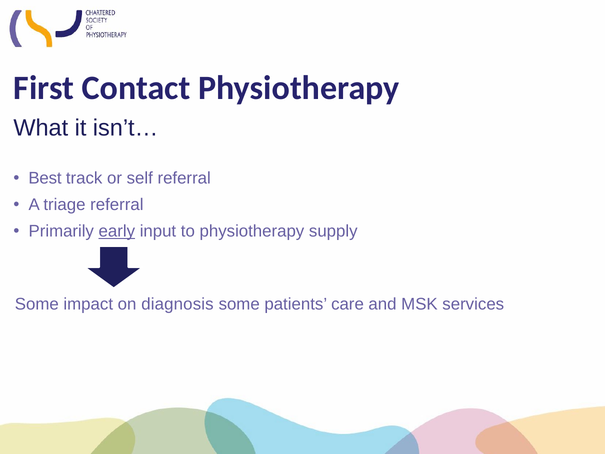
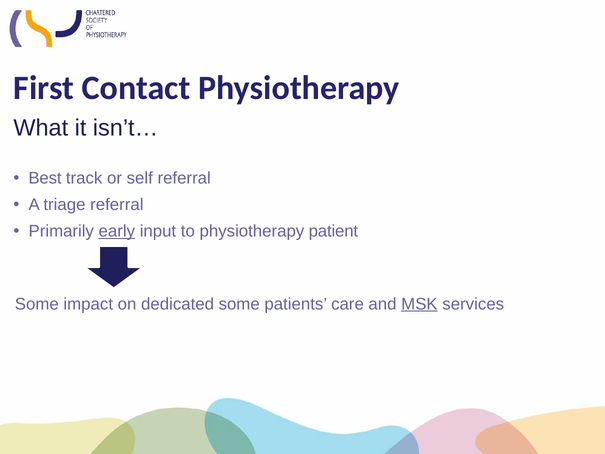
supply: supply -> patient (333, 231)
diagnosis: diagnosis -> dedicated (178, 304)
MSK underline: none -> present (419, 304)
